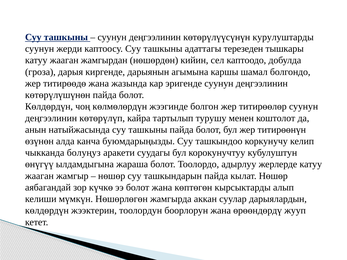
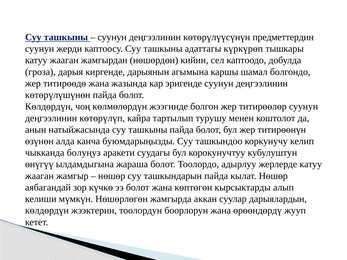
курулуштарды: курулуштарды -> предметтердин (283, 37)
терезеден: терезеден -> күркүрөп (243, 49)
